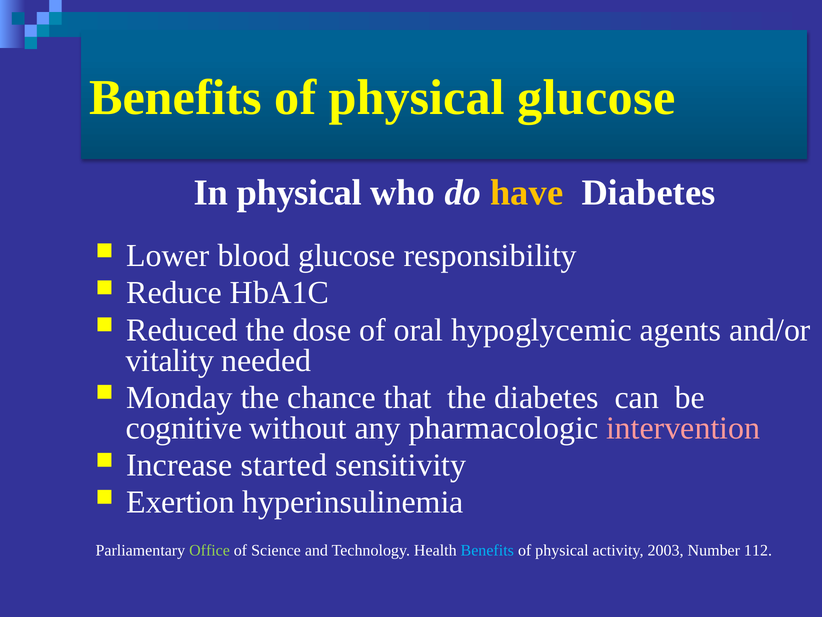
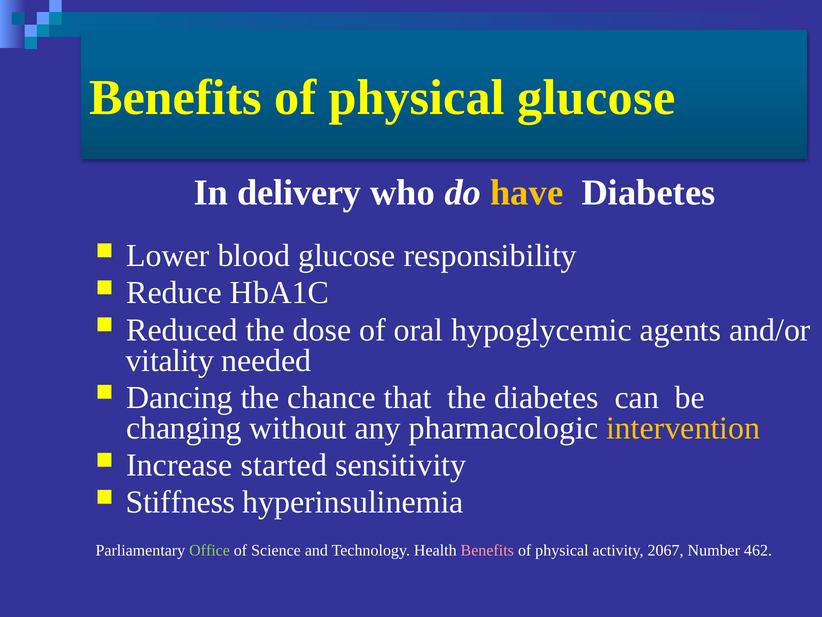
In physical: physical -> delivery (299, 192)
Monday: Monday -> Dancing (180, 397)
cognitive: cognitive -> changing (184, 428)
intervention colour: pink -> yellow (683, 428)
Exertion: Exertion -> Stiffness (181, 502)
Benefits colour: light blue -> pink (487, 550)
2003: 2003 -> 2067 (666, 550)
112: 112 -> 462 (758, 550)
